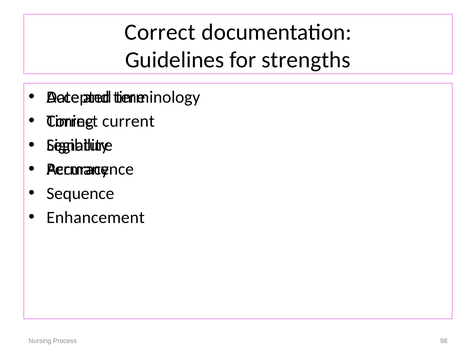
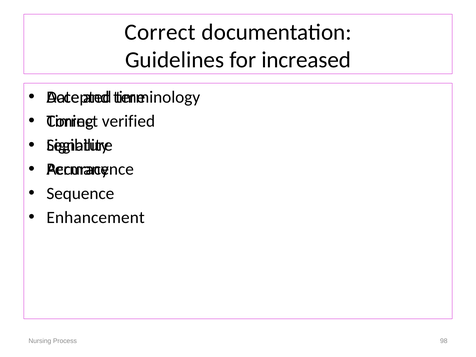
strengths: strengths -> increased (306, 60)
current: current -> verified (128, 121)
